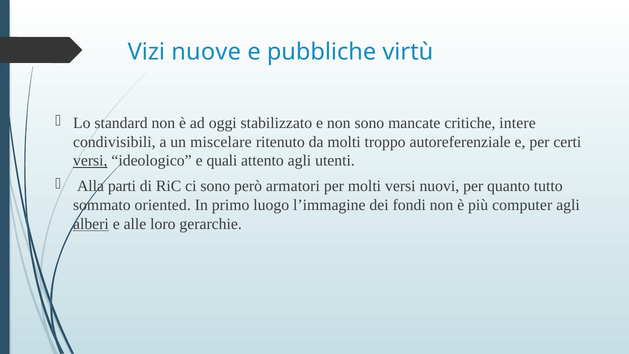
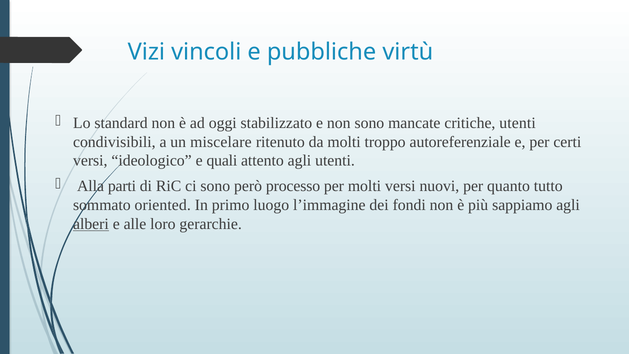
nuove: nuove -> vincoli (206, 52)
critiche intere: intere -> utenti (518, 123)
versi underline: present -> none (90, 161)
armatori: armatori -> processo (293, 186)
computer: computer -> sappiamo (522, 205)
